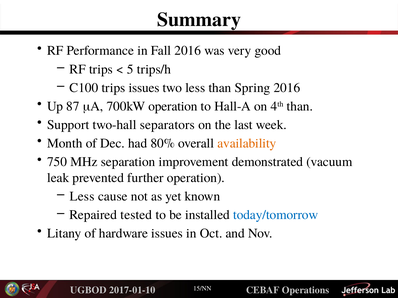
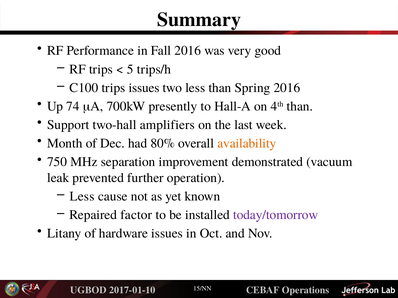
87: 87 -> 74 (73, 106)
700kW operation: operation -> presently (173, 106)
separators: separators -> amplifiers (167, 125)
tested: tested -> factor (136, 215)
today/tomorrow colour: blue -> purple (276, 215)
